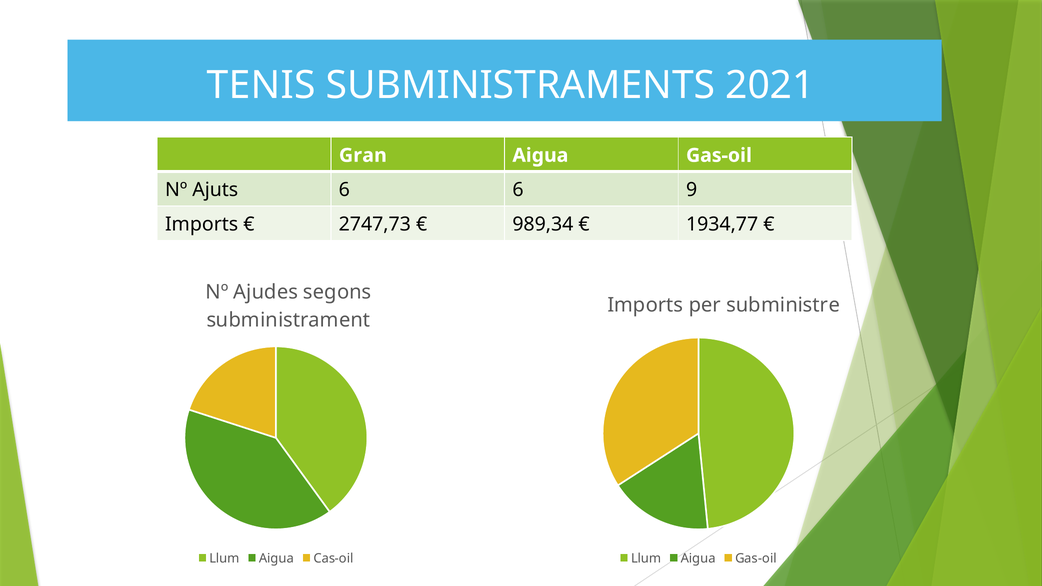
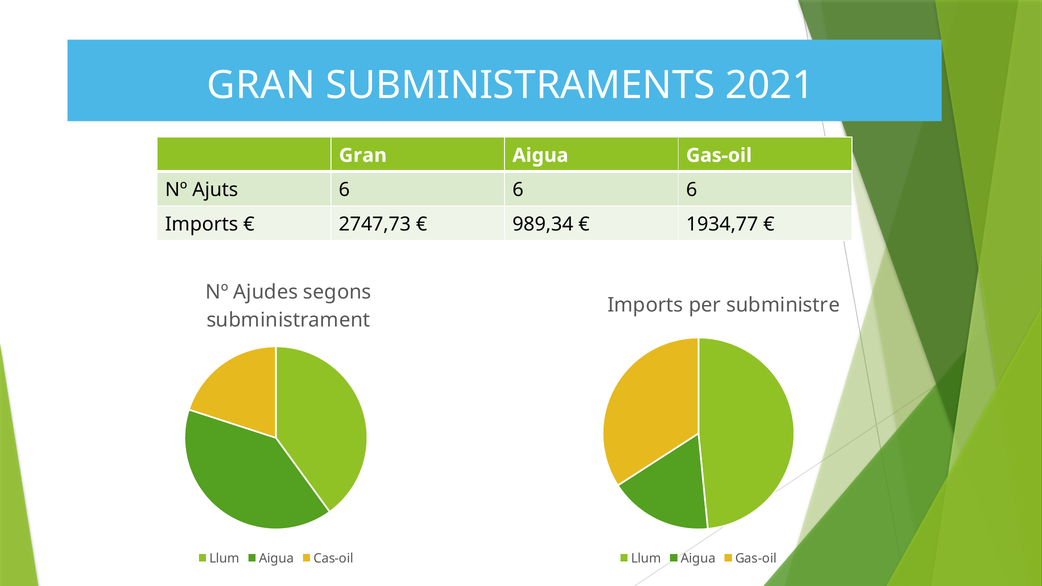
TENIS: TENIS -> GRAN (261, 85)
6 6 9: 9 -> 6 (692, 190)
